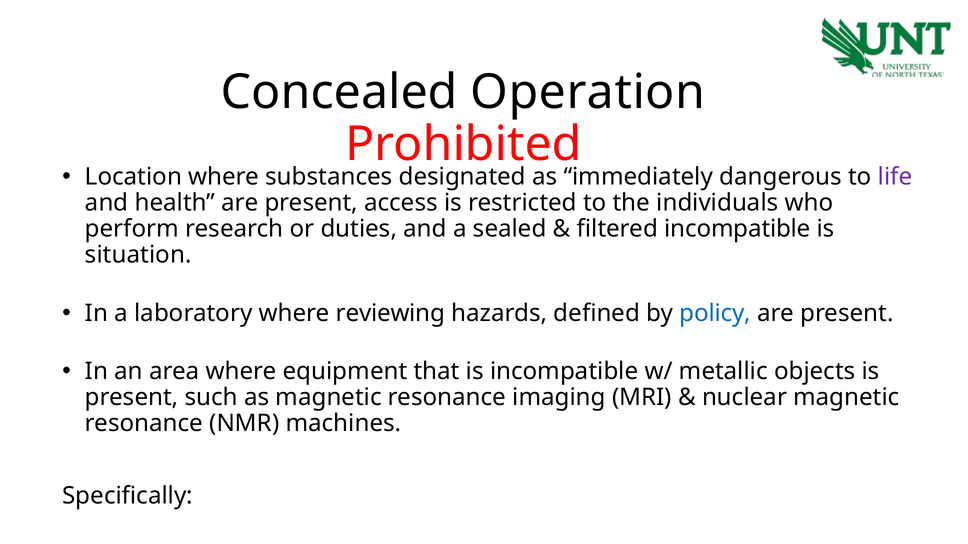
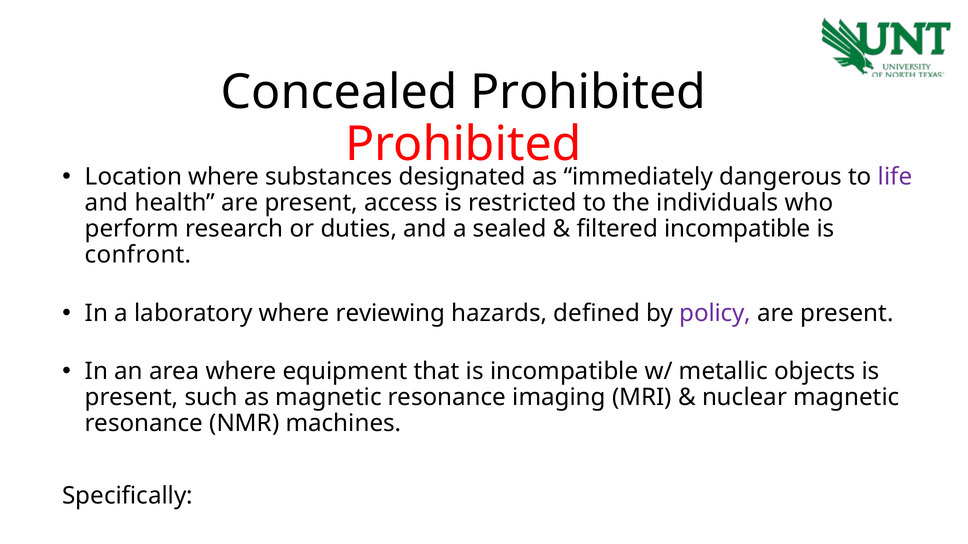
Concealed Operation: Operation -> Prohibited (588, 92)
situation: situation -> confront (138, 255)
policy colour: blue -> purple (715, 313)
